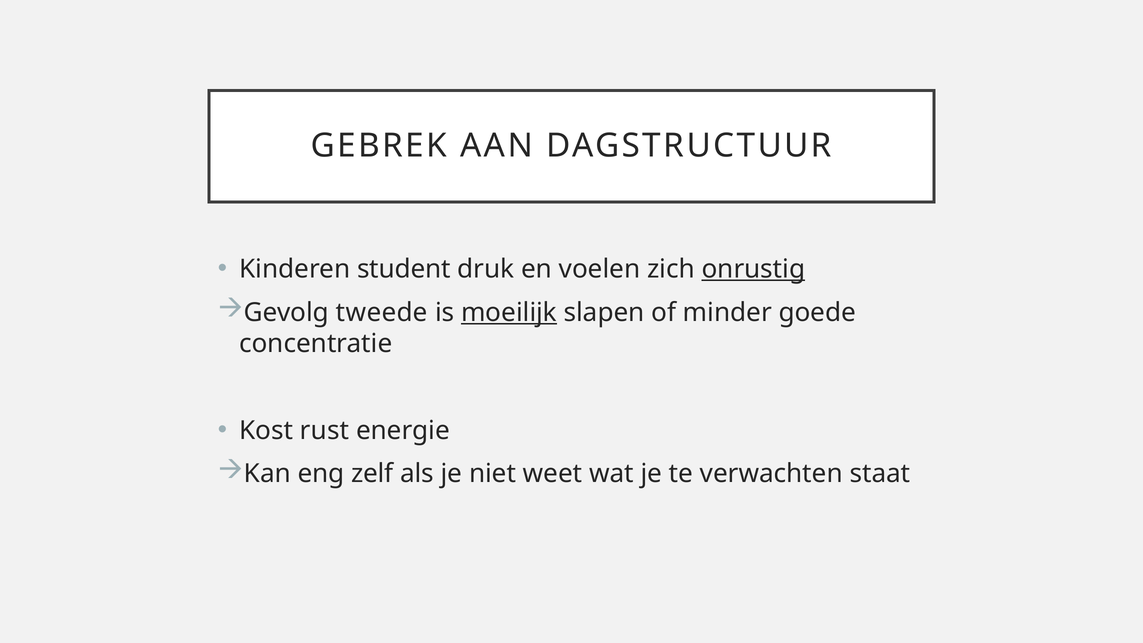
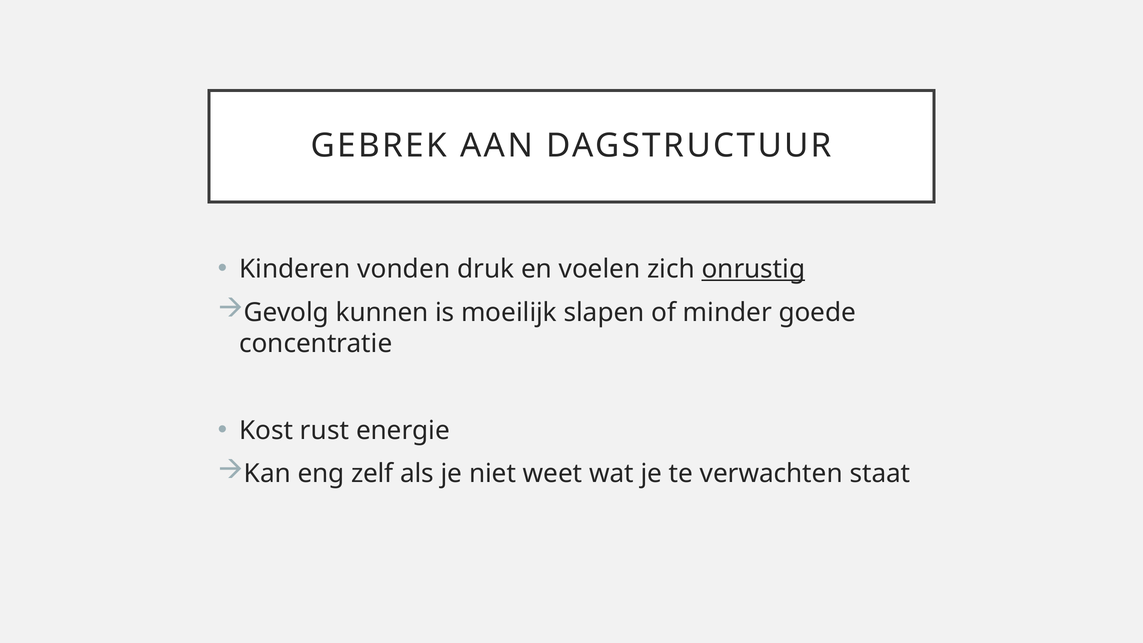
student: student -> vonden (404, 269)
tweede: tweede -> kunnen (382, 312)
moeilijk underline: present -> none (509, 312)
